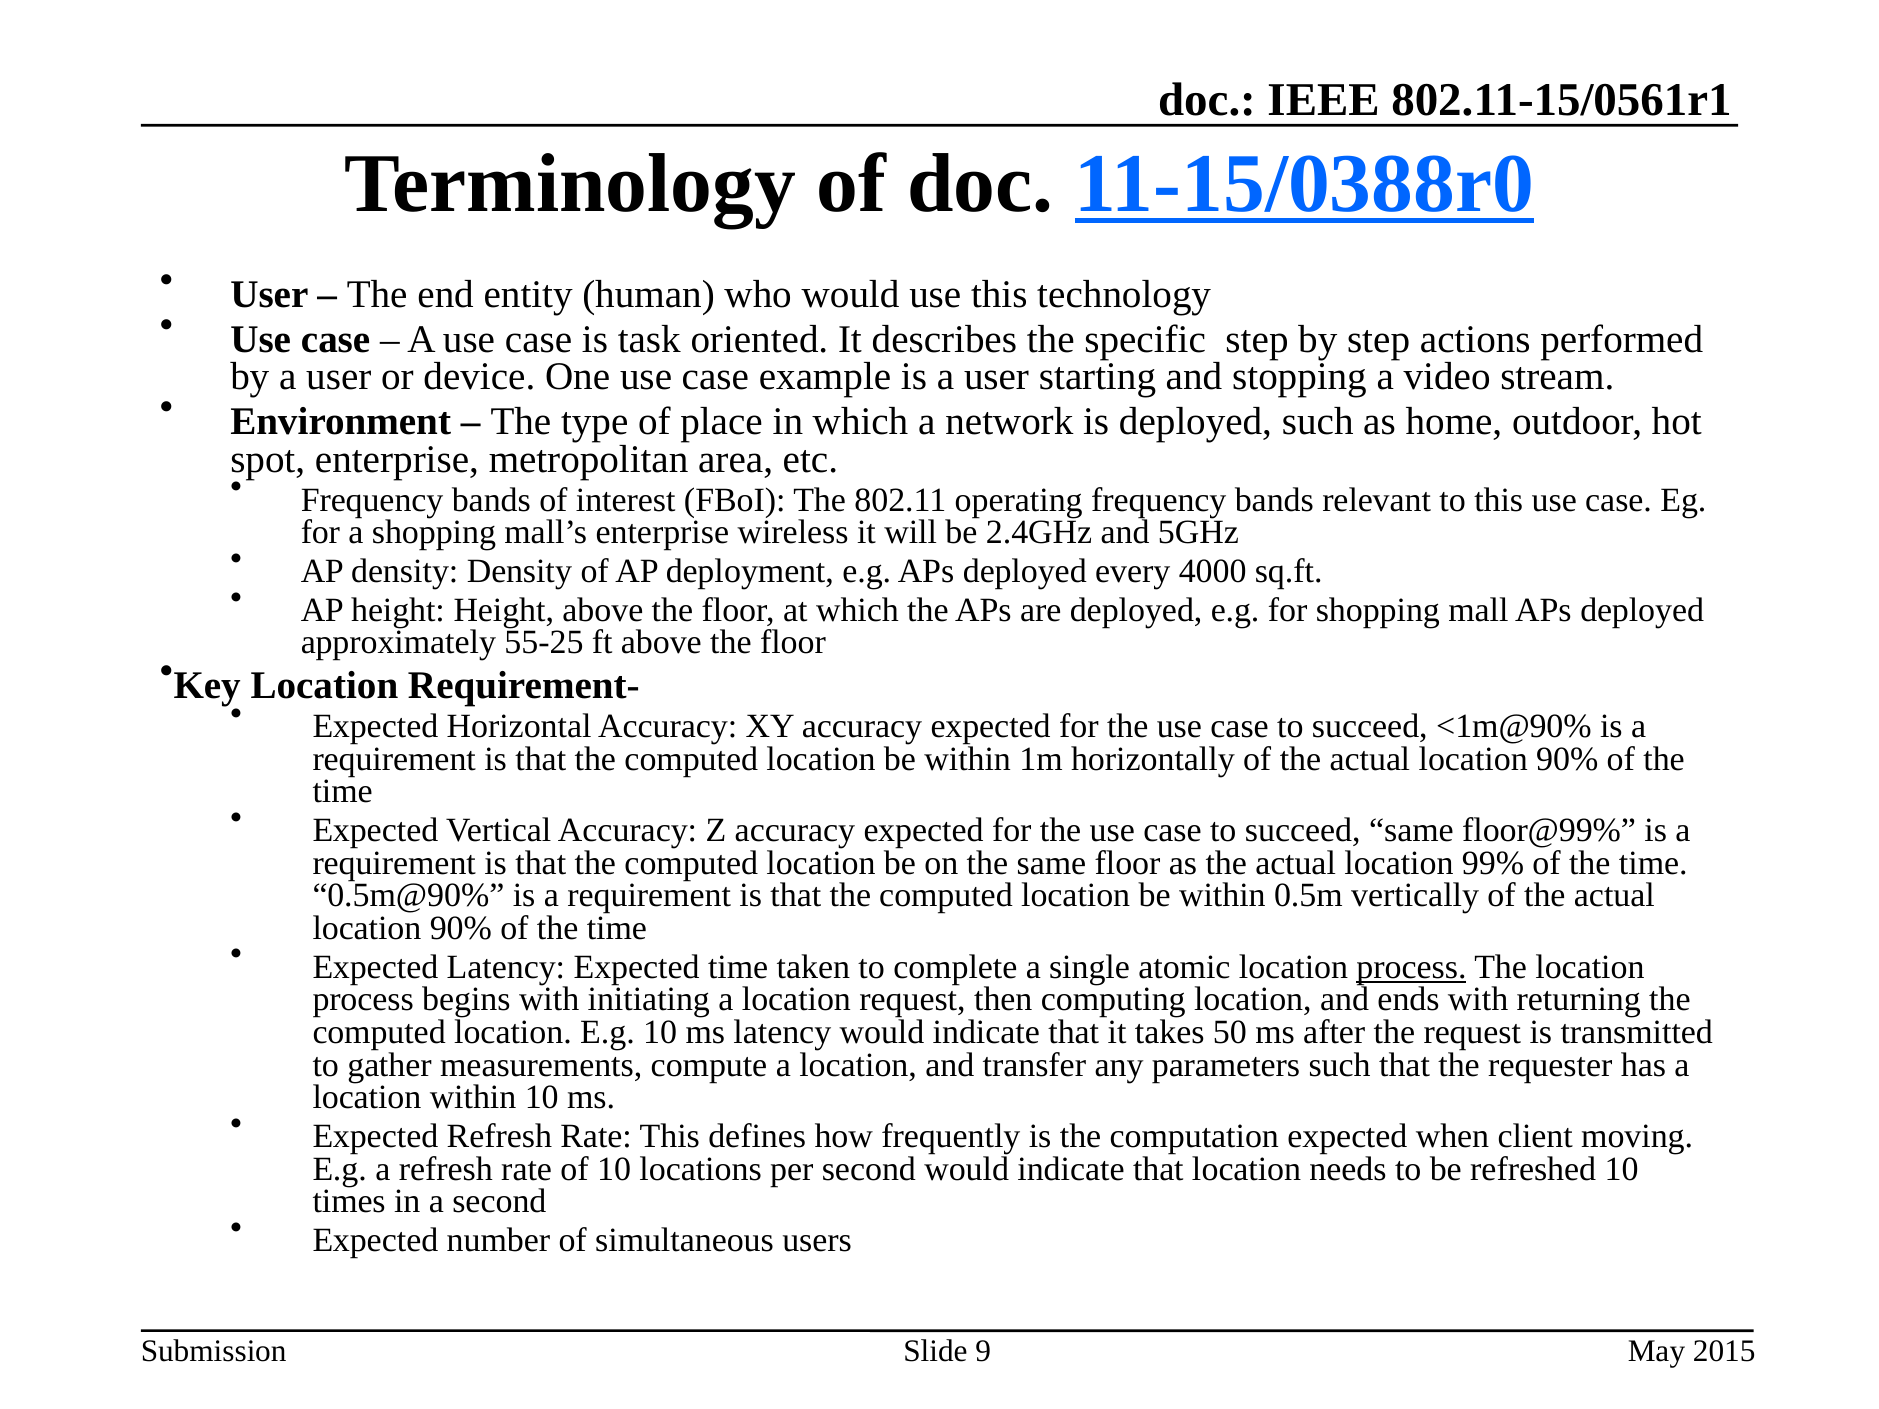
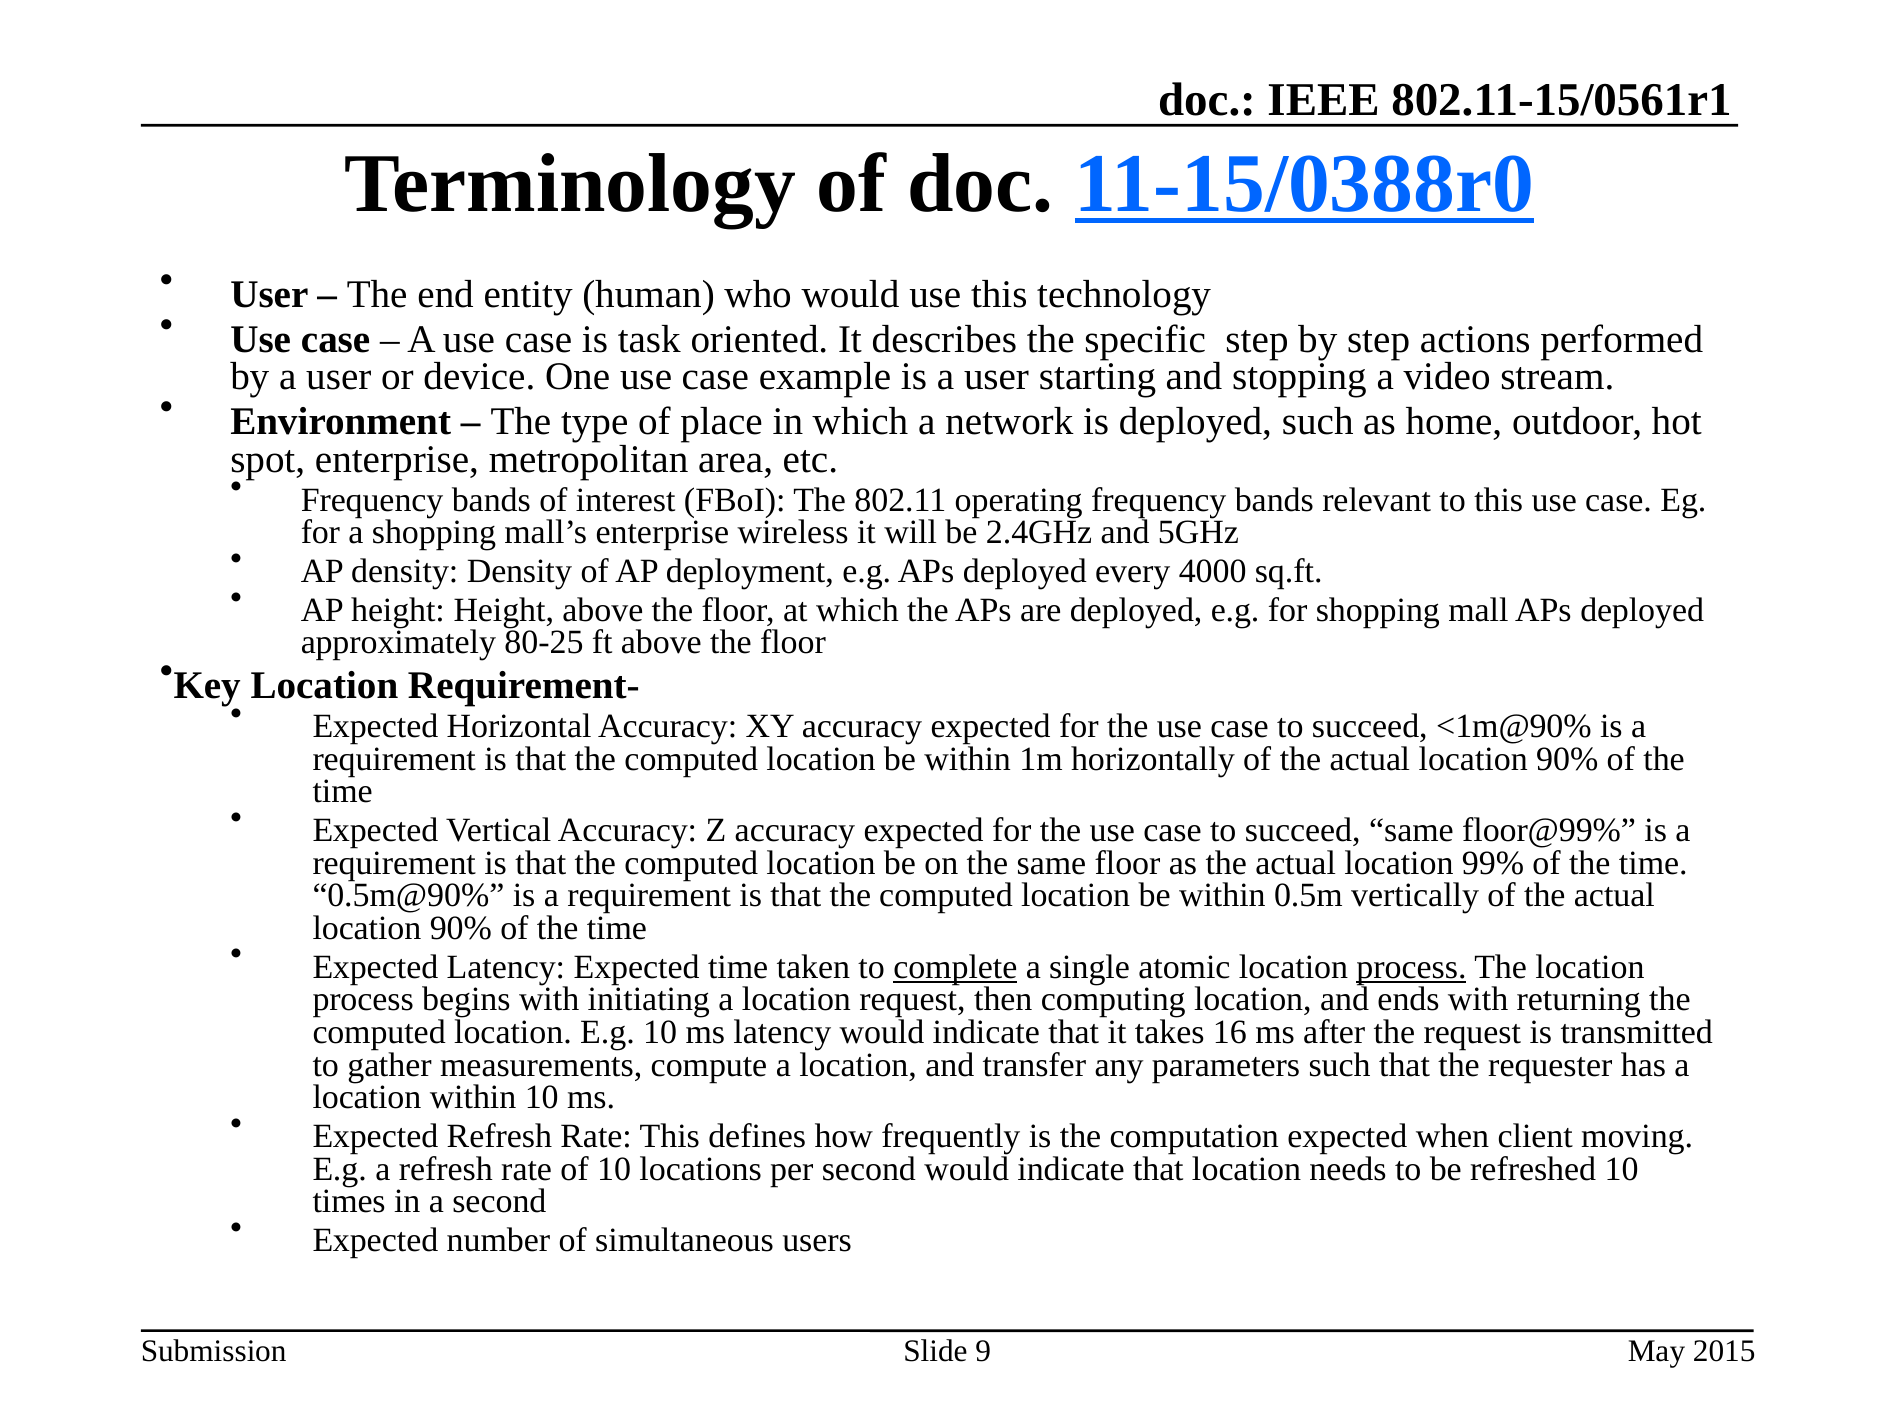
55-25: 55-25 -> 80-25 (544, 643)
complete underline: none -> present (955, 967)
50: 50 -> 16 (1230, 1032)
